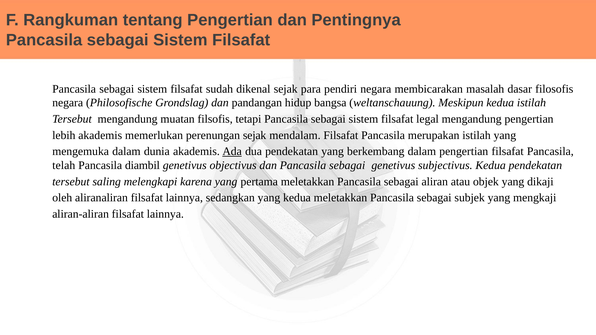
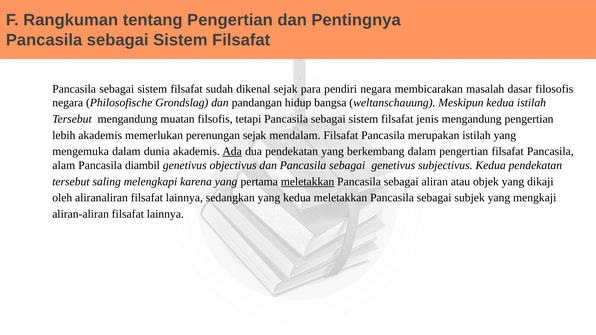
legal: legal -> jenis (427, 119)
telah: telah -> alam (64, 165)
meletakkan underline: none -> present (308, 182)
